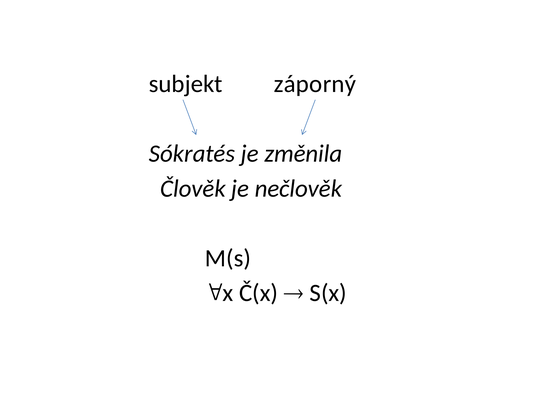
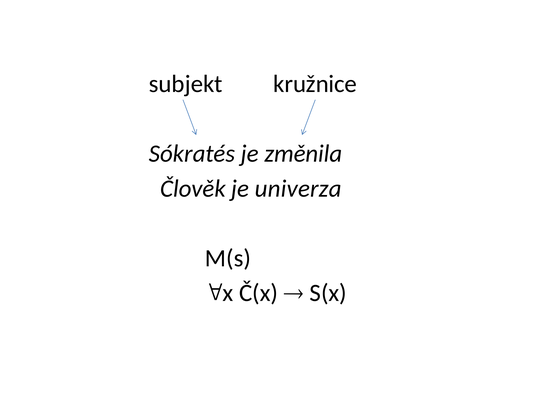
záporný: záporný -> kružnice (315, 84)
nečlověk: nečlověk -> univerza (298, 189)
